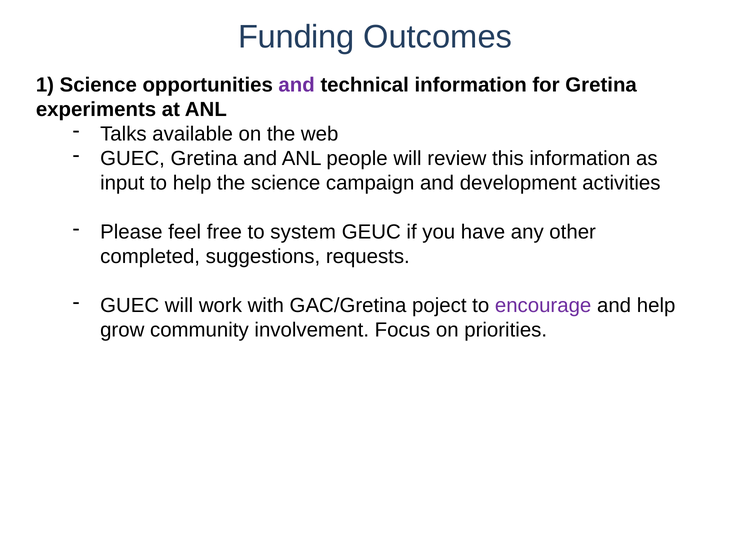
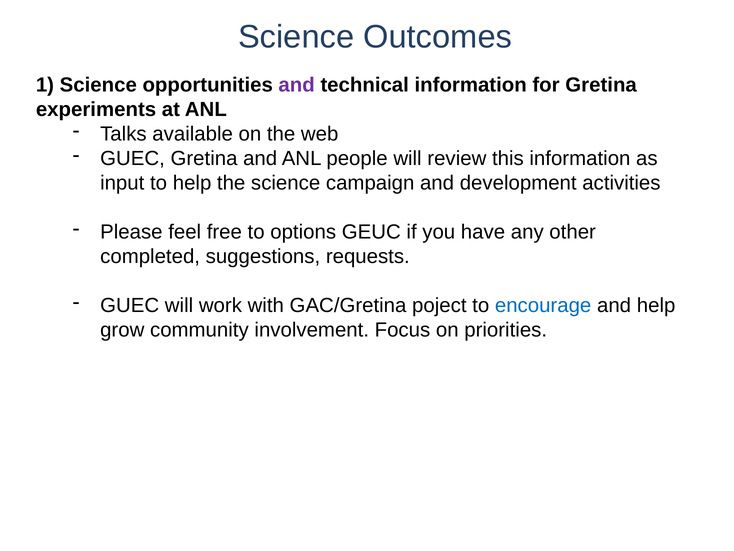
Funding: Funding -> Science (296, 37)
system: system -> options (303, 232)
encourage colour: purple -> blue (543, 305)
